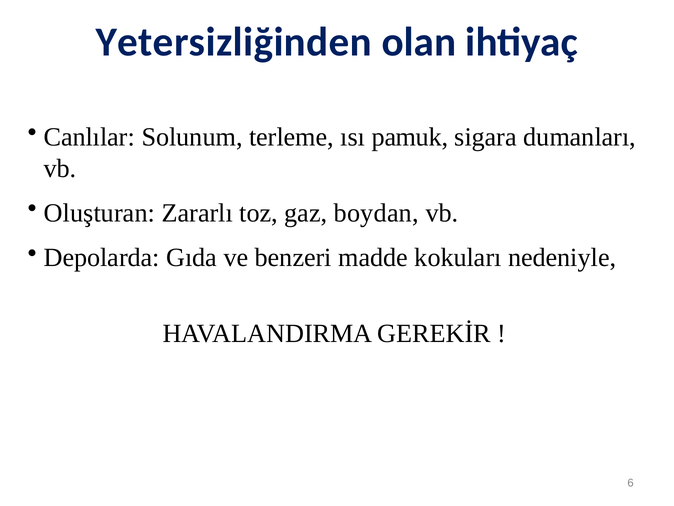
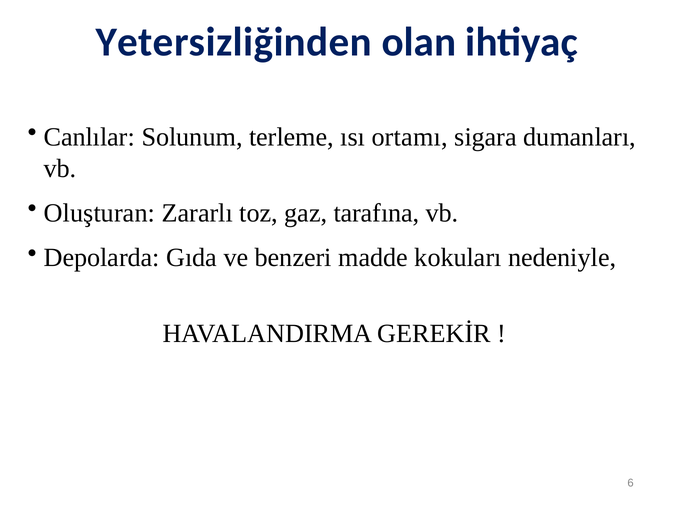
pamuk: pamuk -> ortamı (410, 137)
boydan: boydan -> tarafına (376, 213)
